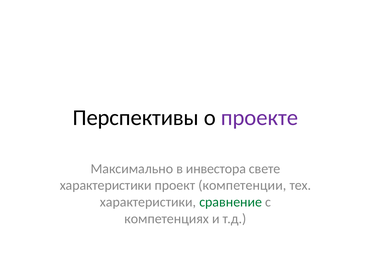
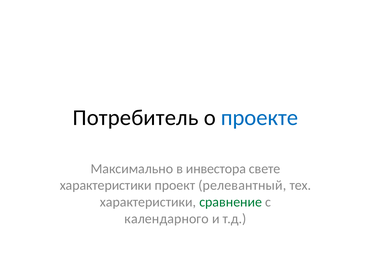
Перспективы: Перспективы -> Потребитель (136, 118)
проекте colour: purple -> blue (259, 118)
компетенции: компетенции -> релевантный (242, 186)
компетенциях: компетенциях -> календарного (167, 219)
